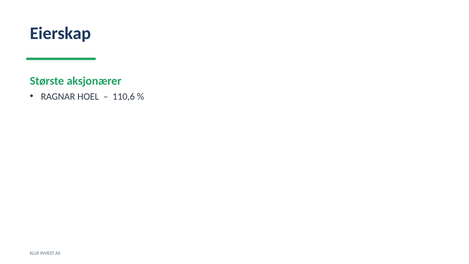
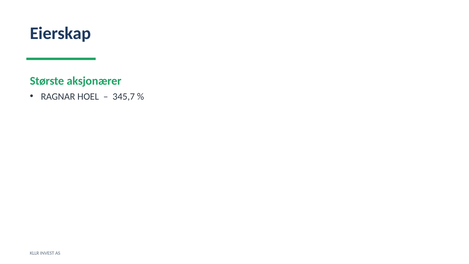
110,6: 110,6 -> 345,7 (124, 96)
